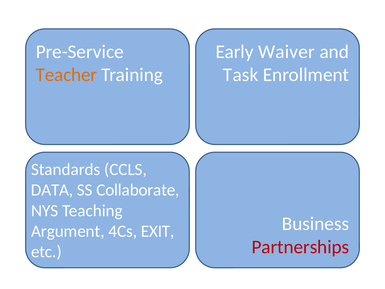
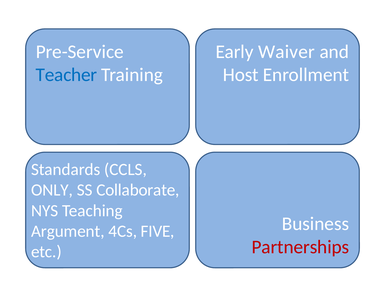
Teacher colour: orange -> blue (66, 75)
Task: Task -> Host (241, 75)
DATA: DATA -> ONLY (52, 190)
EXIT: EXIT -> FIVE (158, 231)
